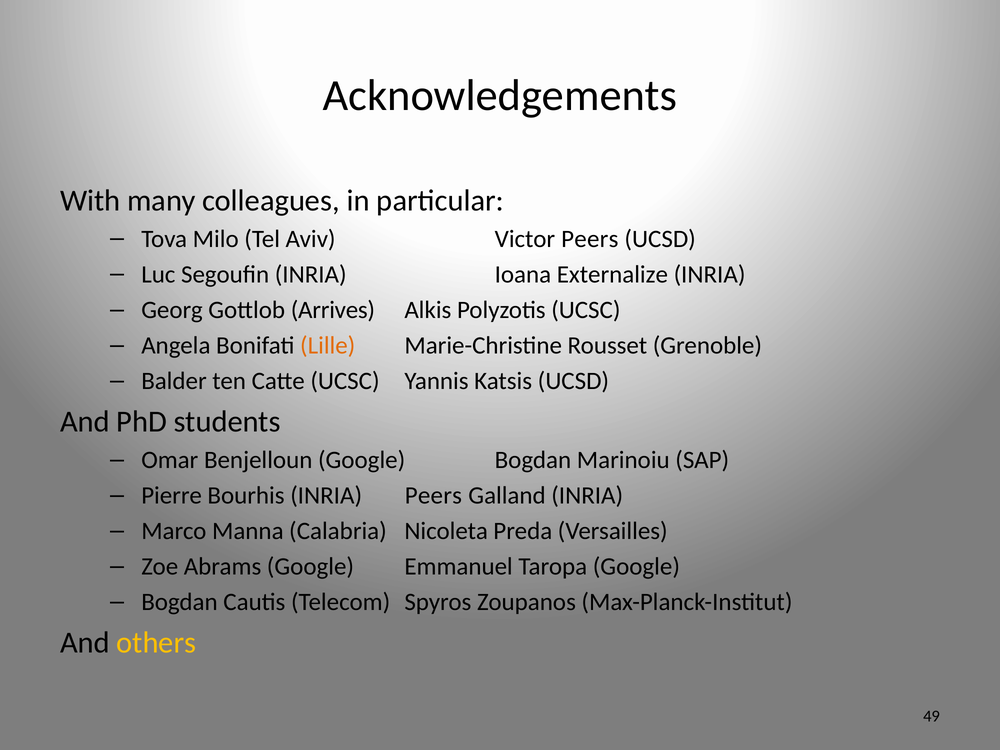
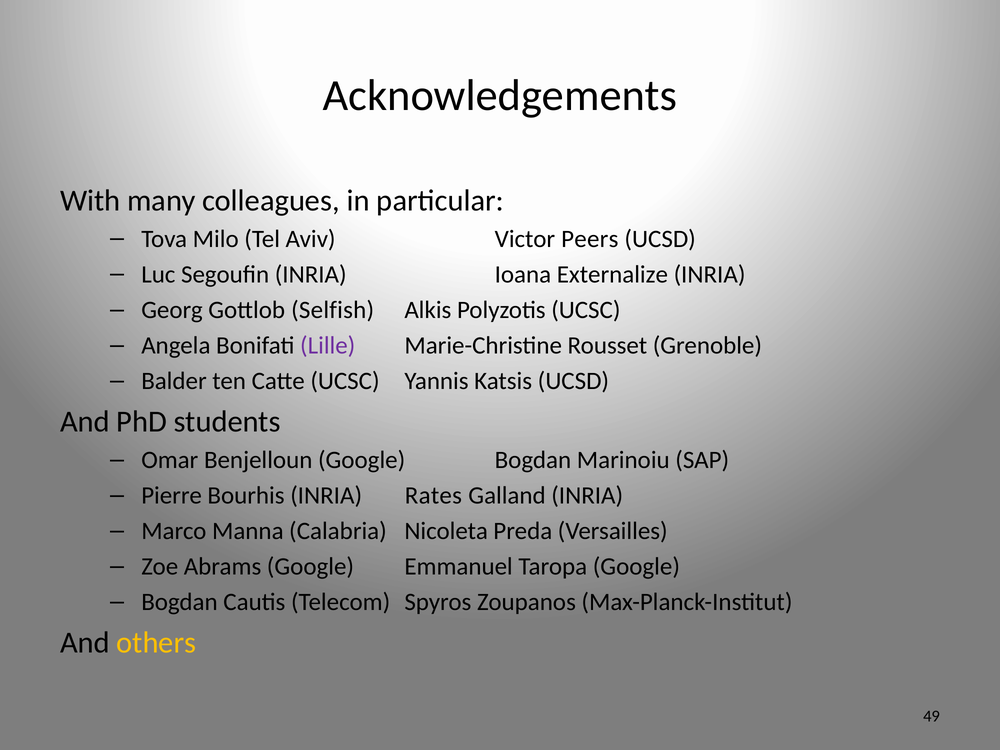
Arrives: Arrives -> Selfish (333, 310)
Lille colour: orange -> purple (328, 346)
INRIA Peers: Peers -> Rates (433, 496)
